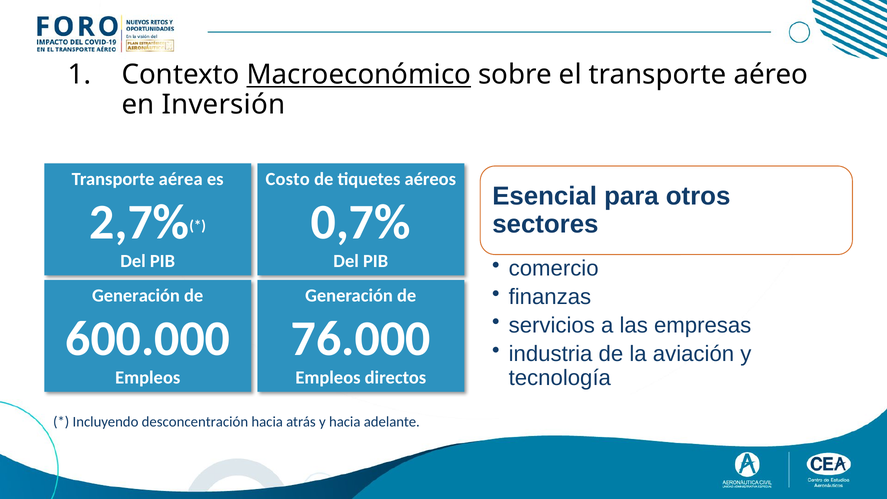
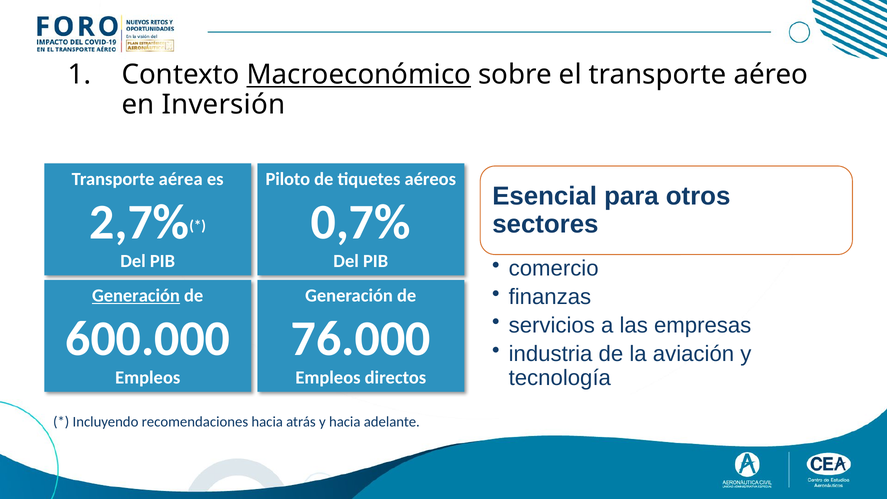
Costo: Costo -> Piloto (288, 179)
Generación underline: none -> present (136, 296)
desconcentración: desconcentración -> recomendaciones (195, 422)
